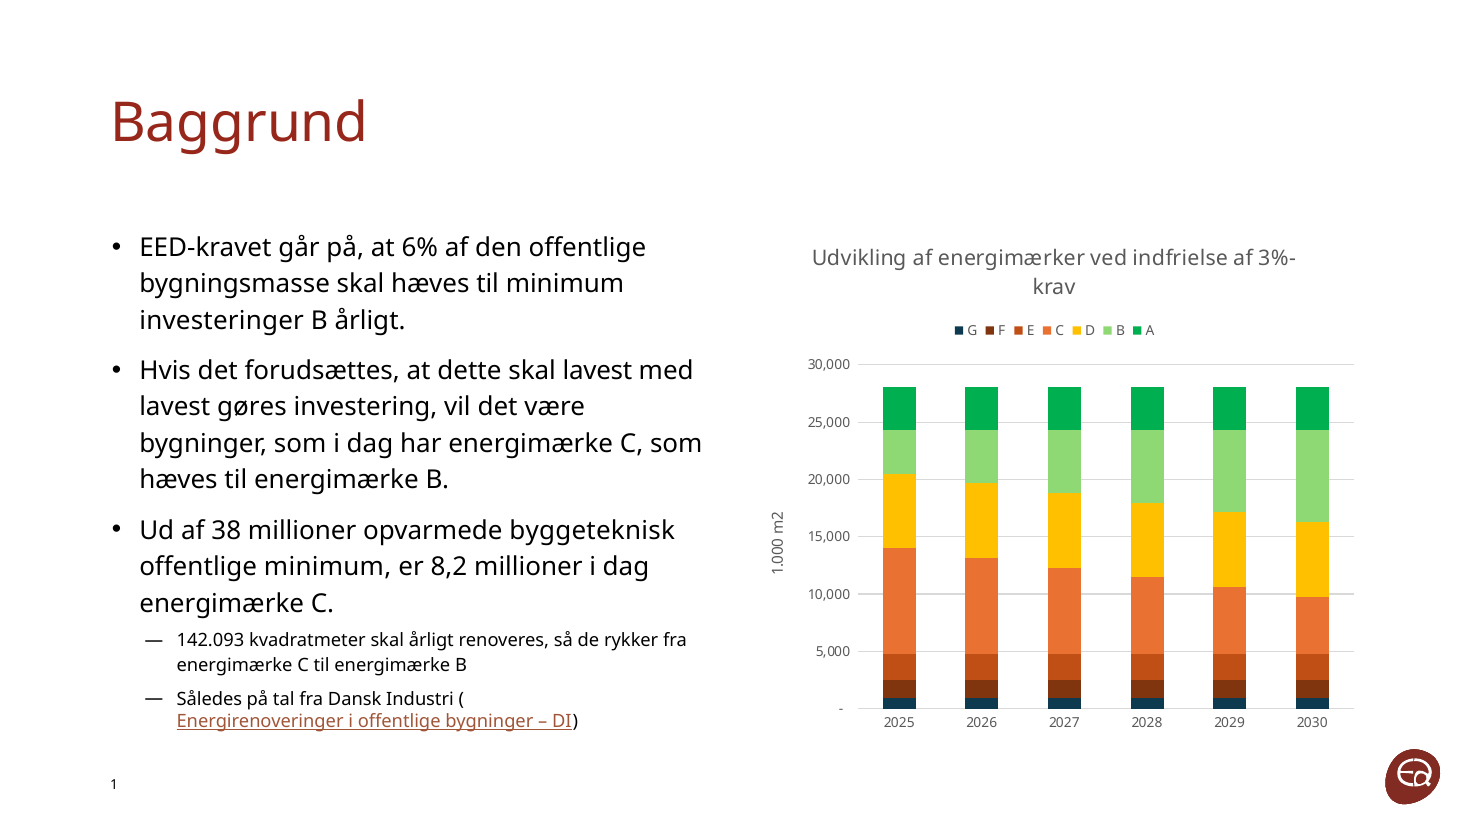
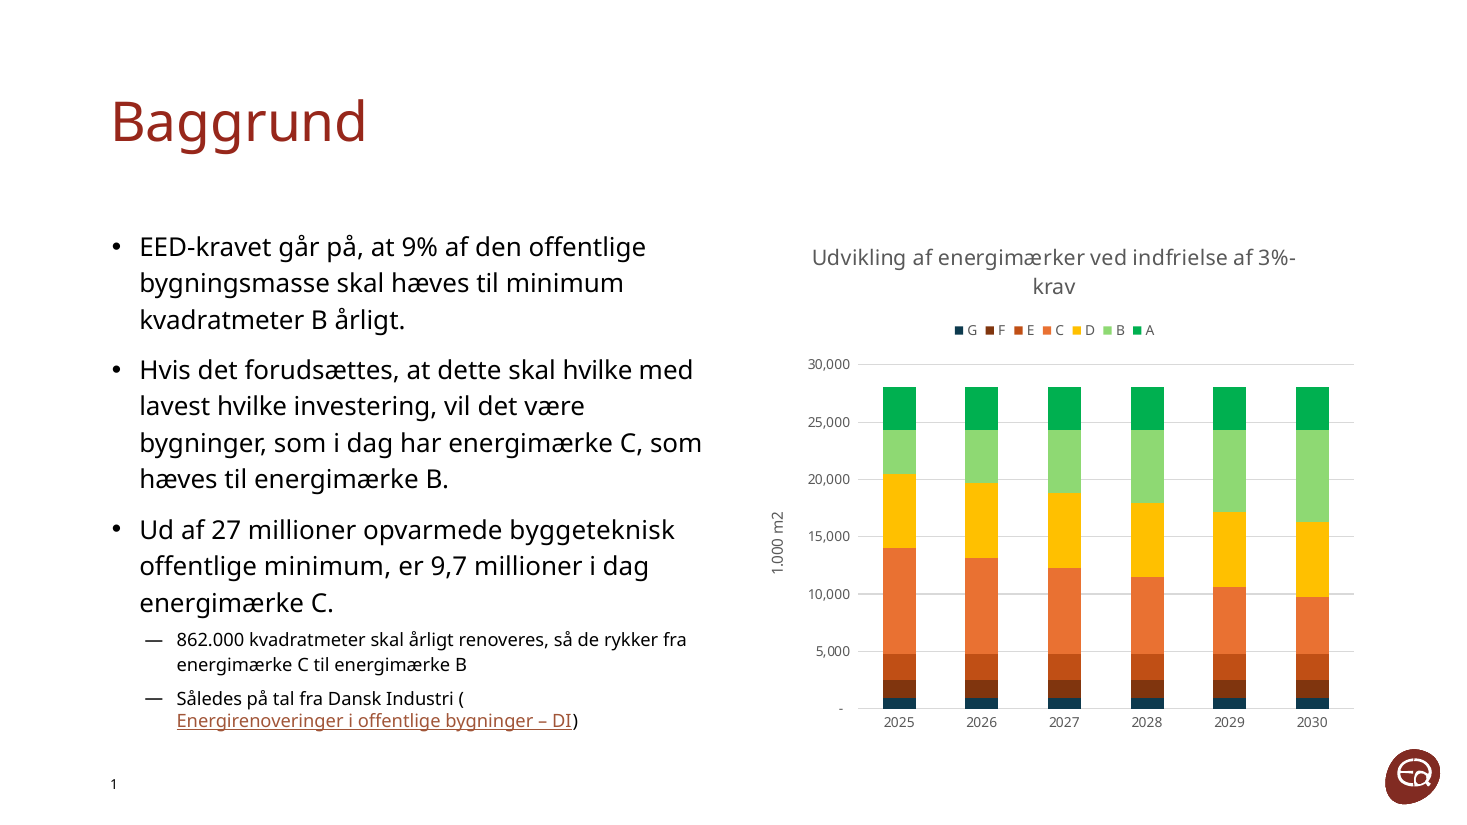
6%: 6% -> 9% (420, 248)
investeringer: investeringer -> kvadratmeter (222, 321)
skal lavest: lavest -> hvilke (597, 371)
lavest gøres: gøres -> hvilke (252, 407)
38: 38 -> 27 (226, 531)
8,2: 8,2 -> 9,7 (449, 567)
142.093: 142.093 -> 862.000 (210, 641)
